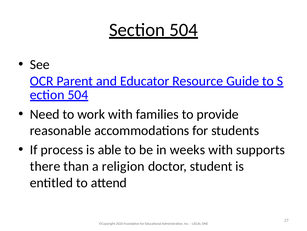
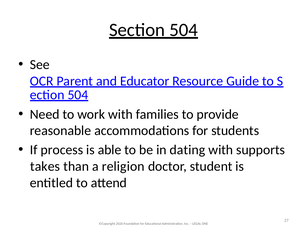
weeks: weeks -> dating (187, 149)
there: there -> takes (45, 166)
